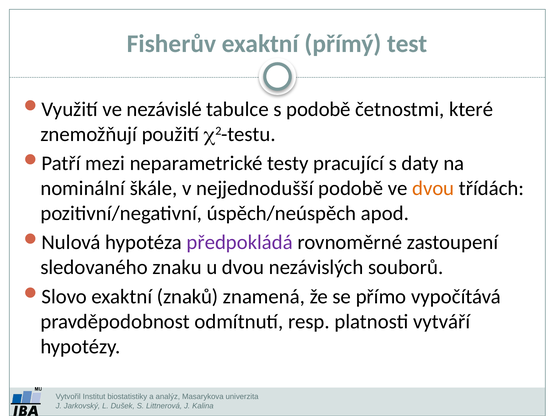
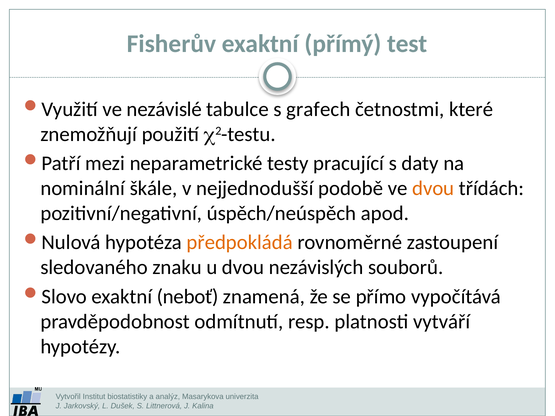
s podobě: podobě -> grafech (318, 109)
předpokládá colour: purple -> orange (240, 243)
znaků: znaků -> neboť (188, 297)
